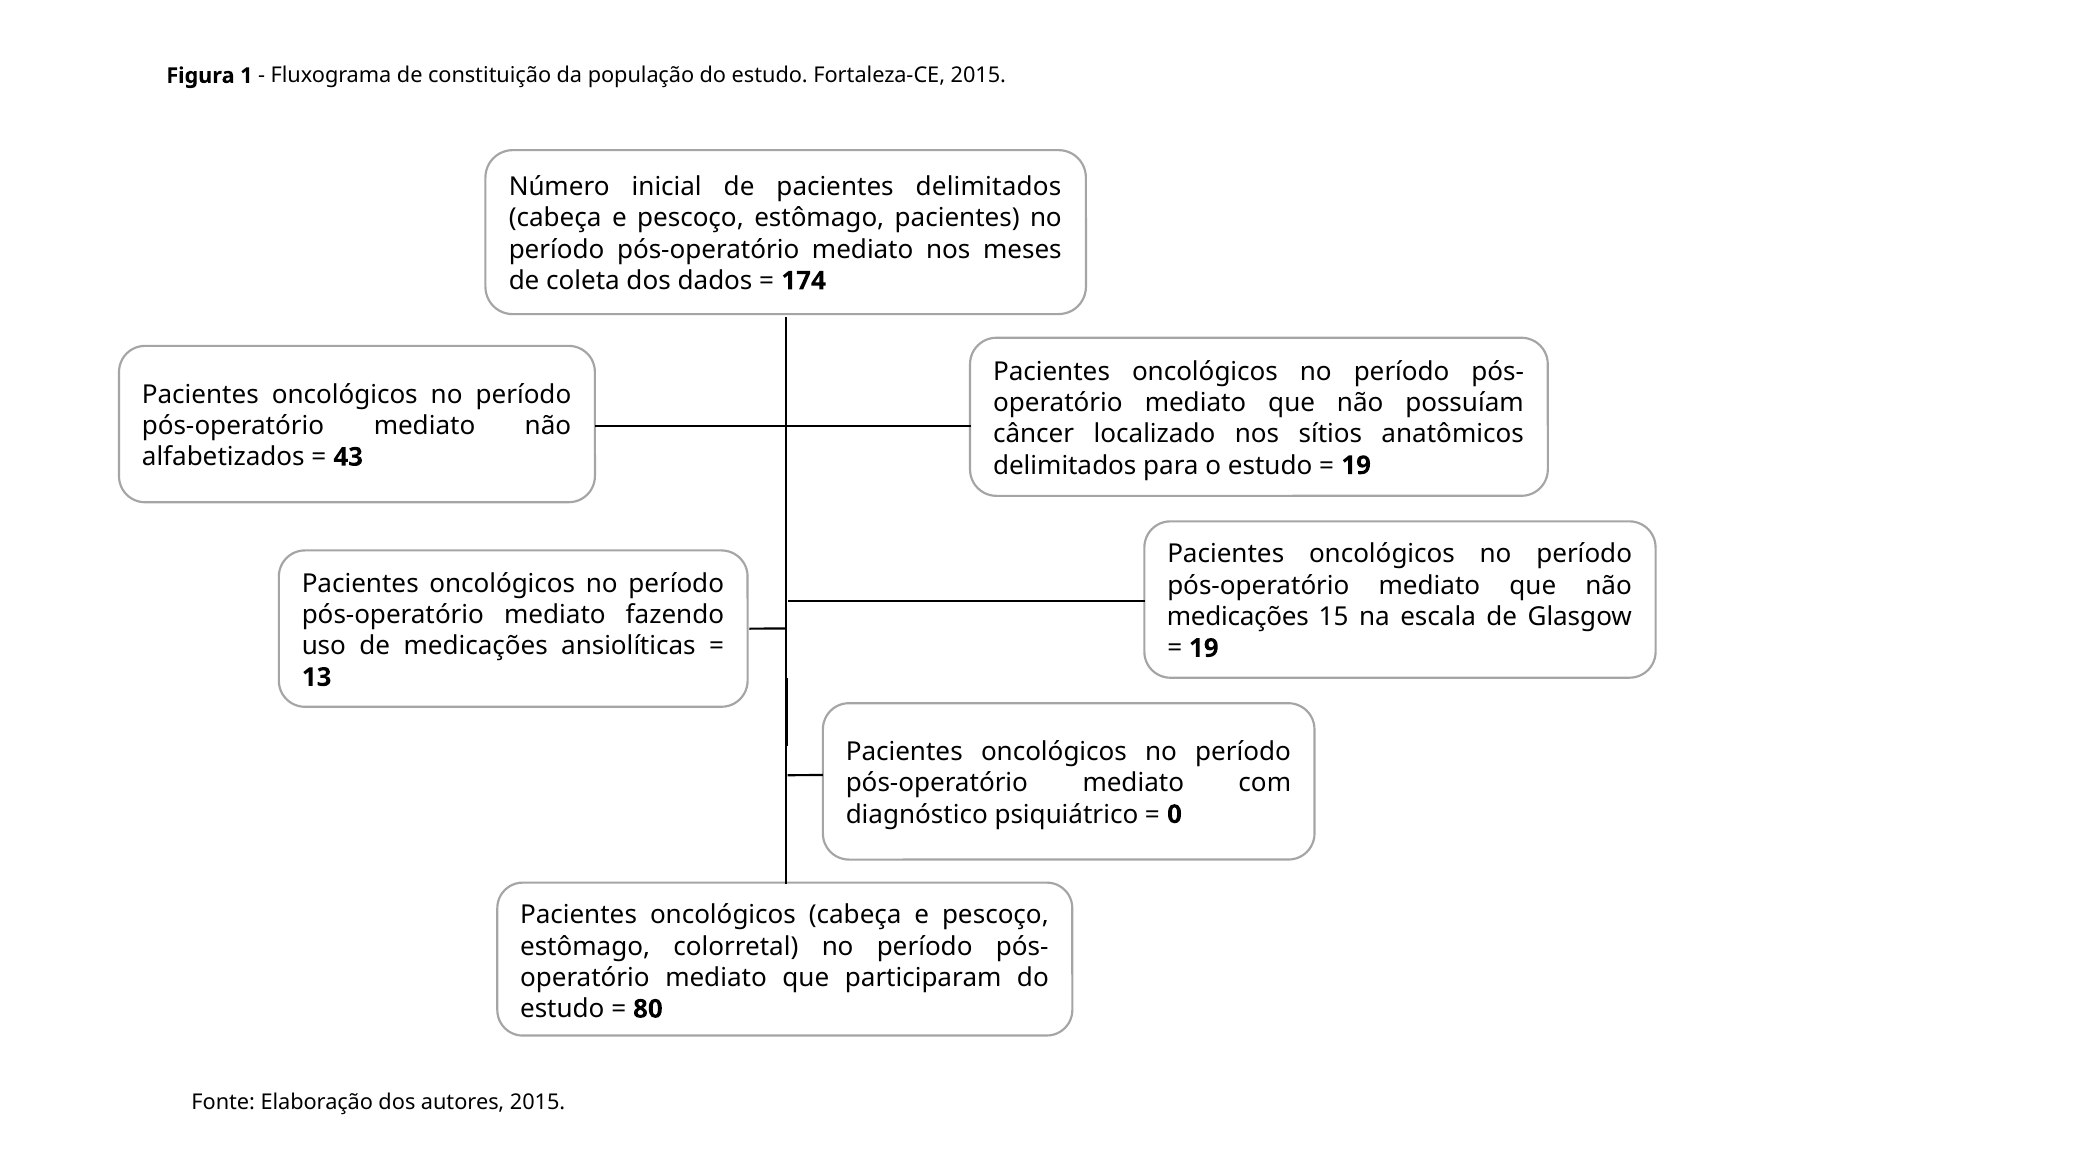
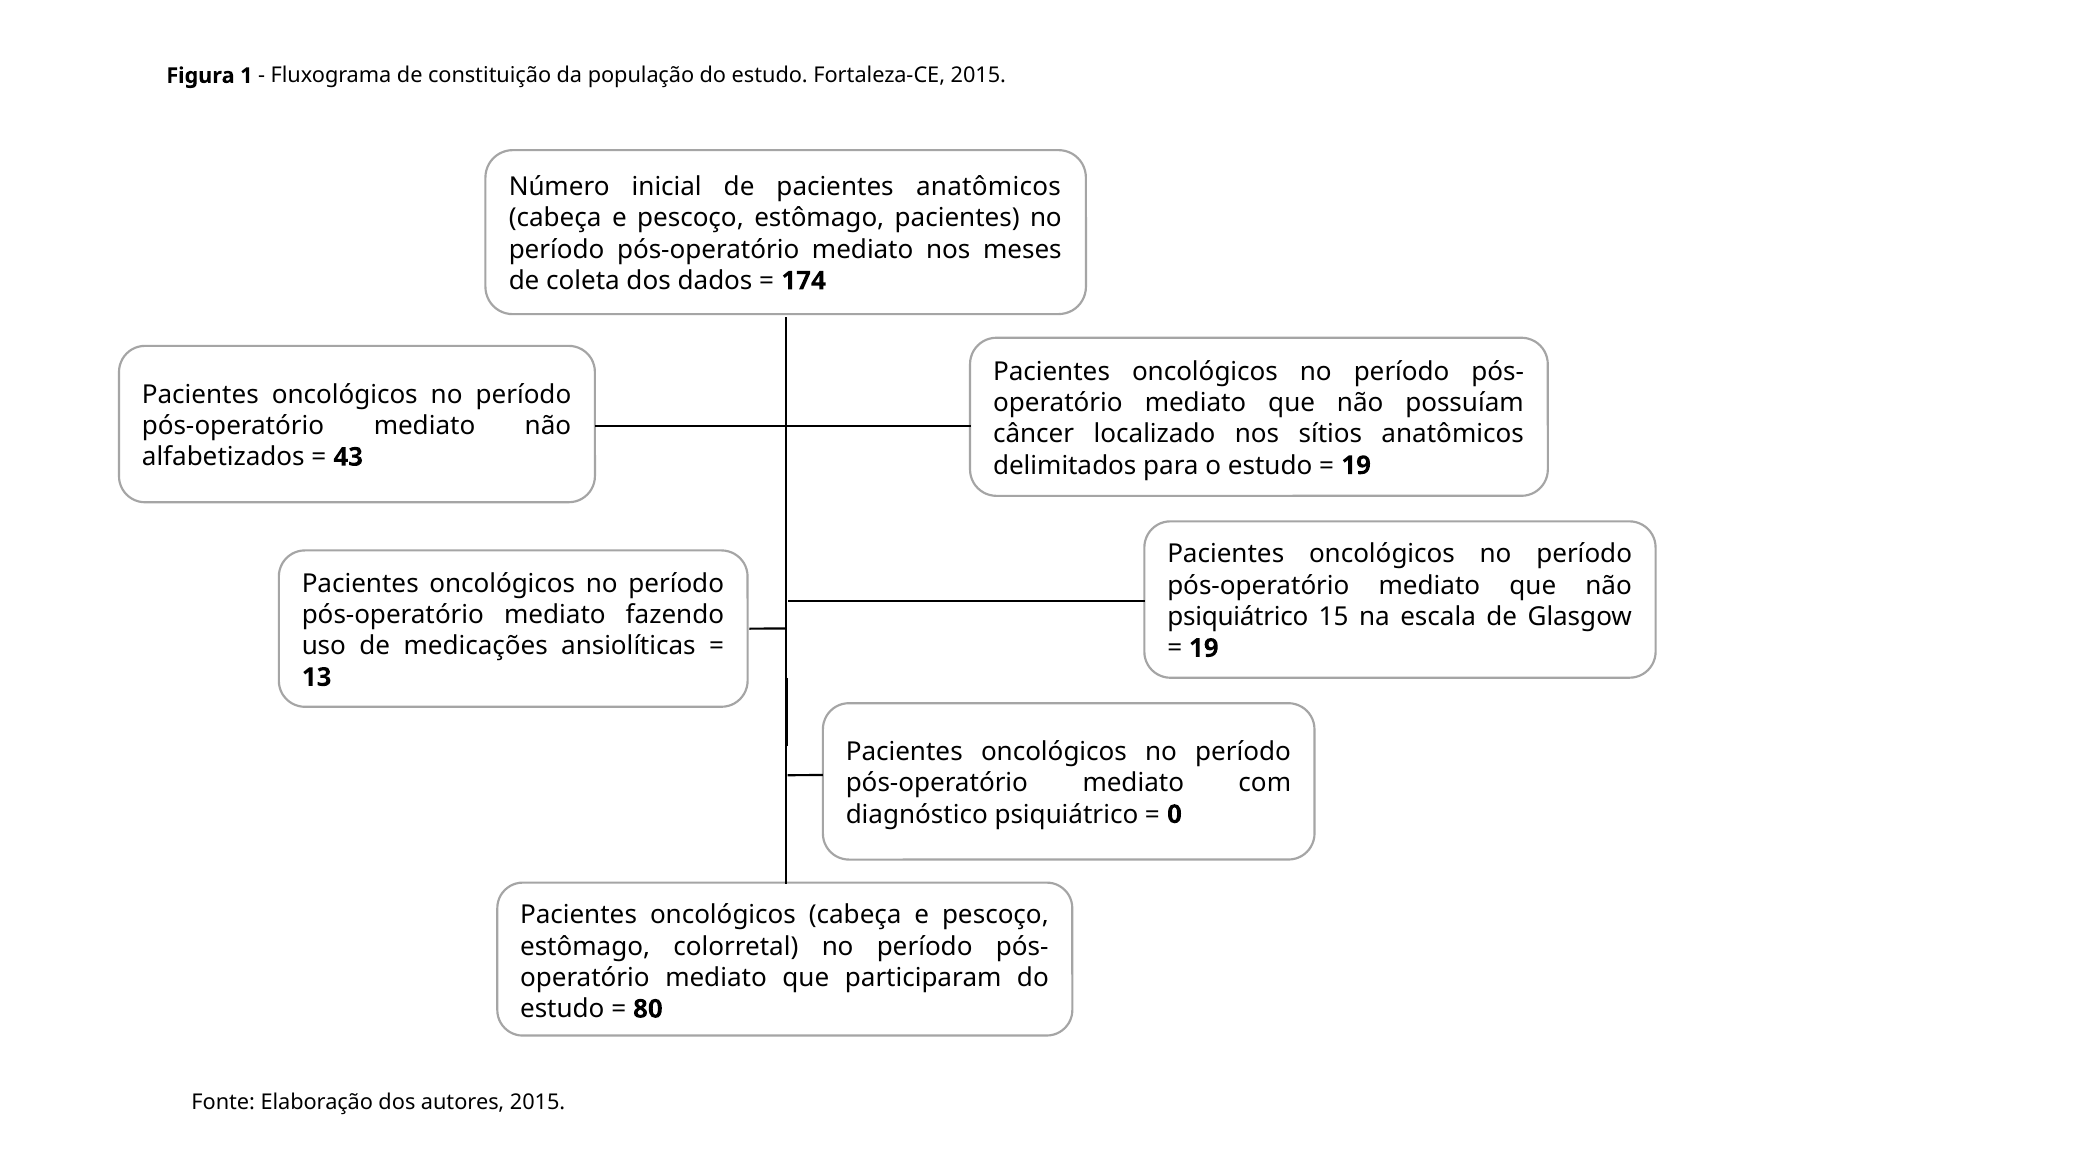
pacientes delimitados: delimitados -> anatômicos (988, 187)
medicações: medicações -> psiquiátrico (1238, 617)
